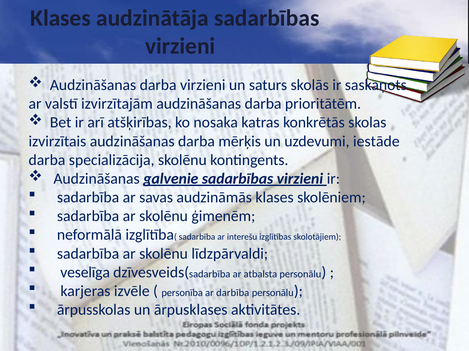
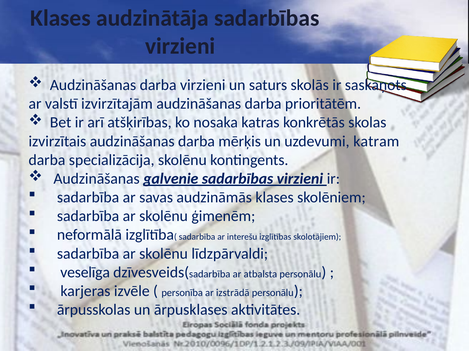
iestāde: iestāde -> katram (376, 142)
darbība: darbība -> izstrādā (233, 293)
